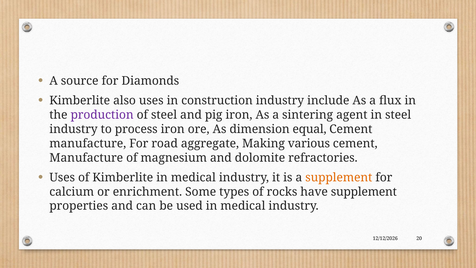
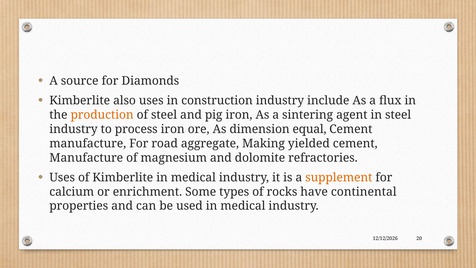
production colour: purple -> orange (102, 115)
various: various -> yielded (309, 143)
have supplement: supplement -> continental (364, 192)
